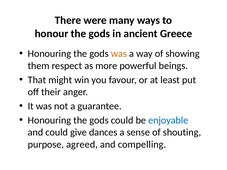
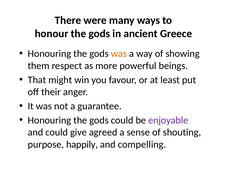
enjoyable colour: blue -> purple (168, 120)
dances: dances -> agreed (103, 132)
agreed: agreed -> happily (82, 145)
